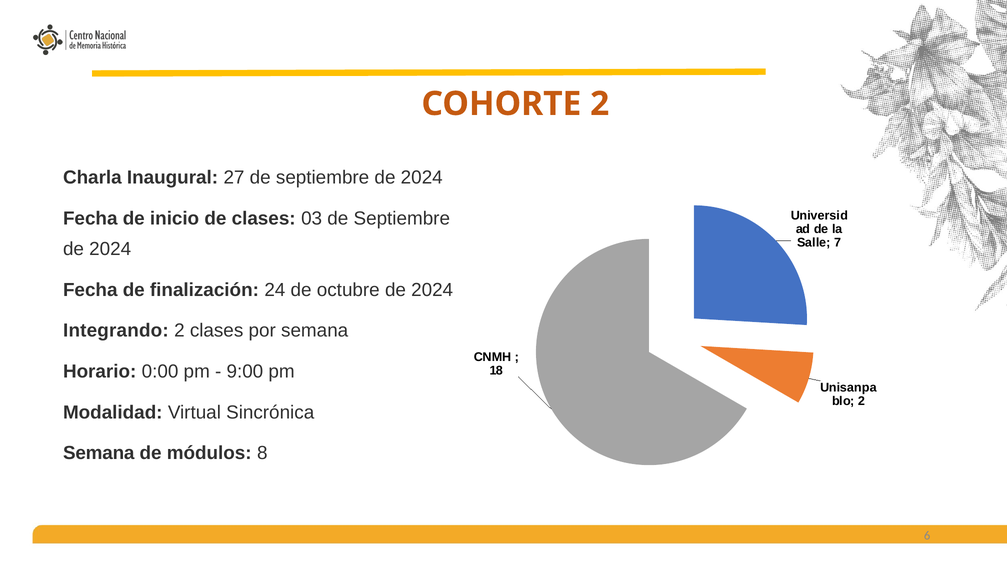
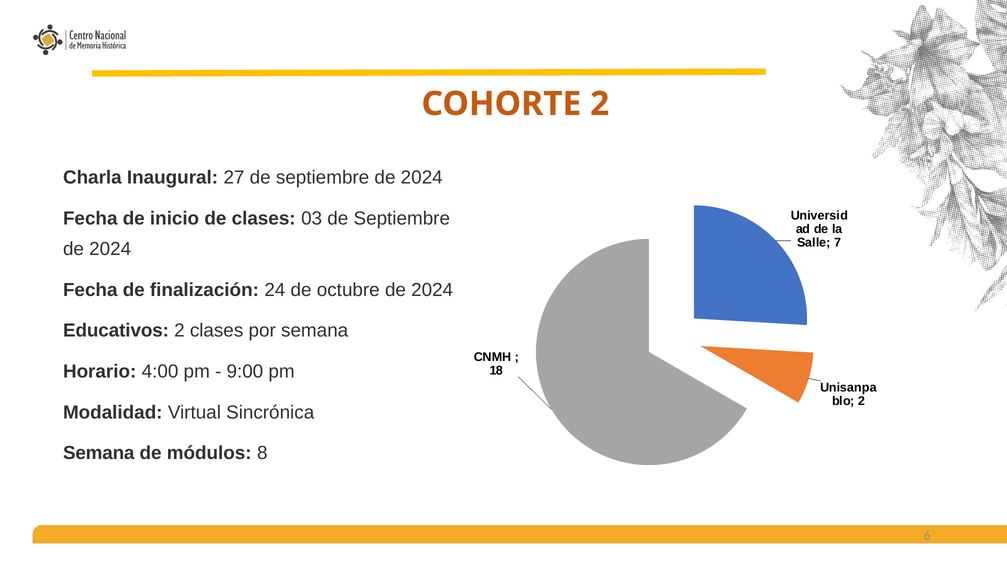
Integrando: Integrando -> Educativos (116, 330)
0:00: 0:00 -> 4:00 (160, 371)
